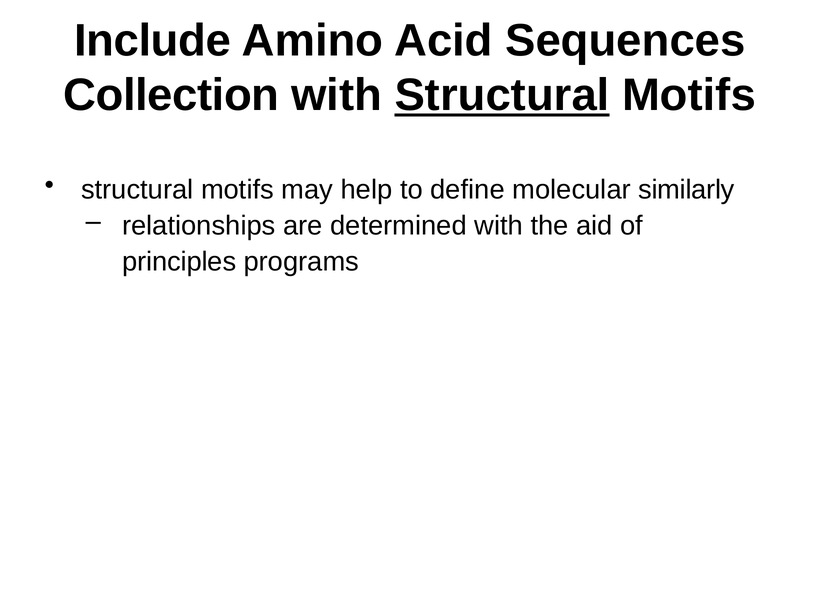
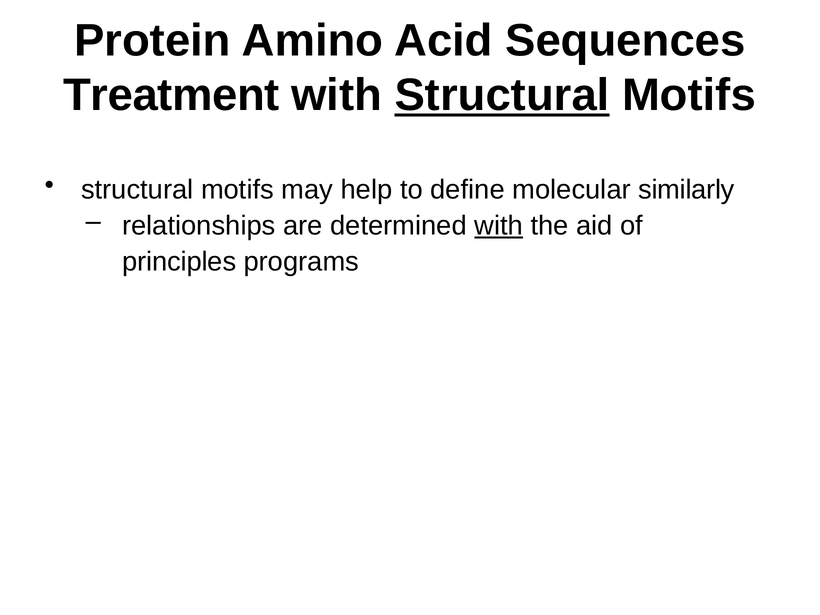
Include: Include -> Protein (152, 41)
Collection: Collection -> Treatment (171, 95)
with underline: none -> present (499, 226)
